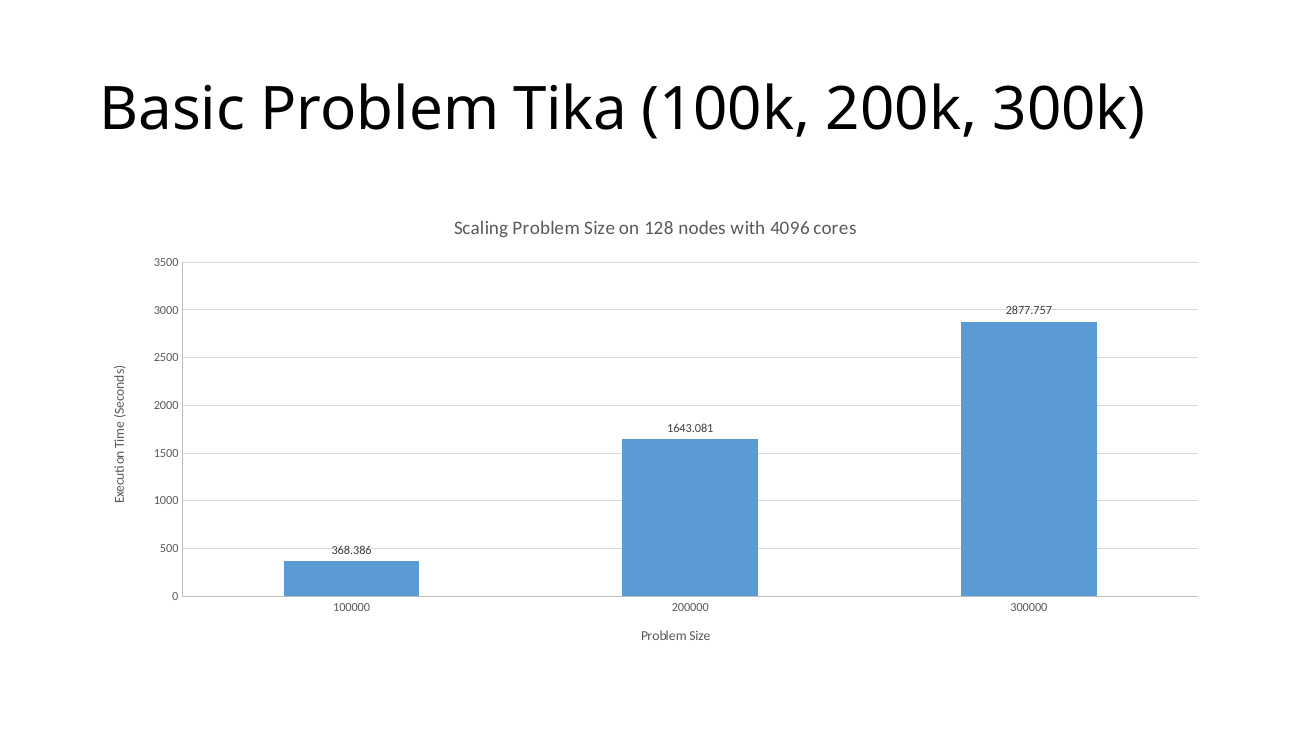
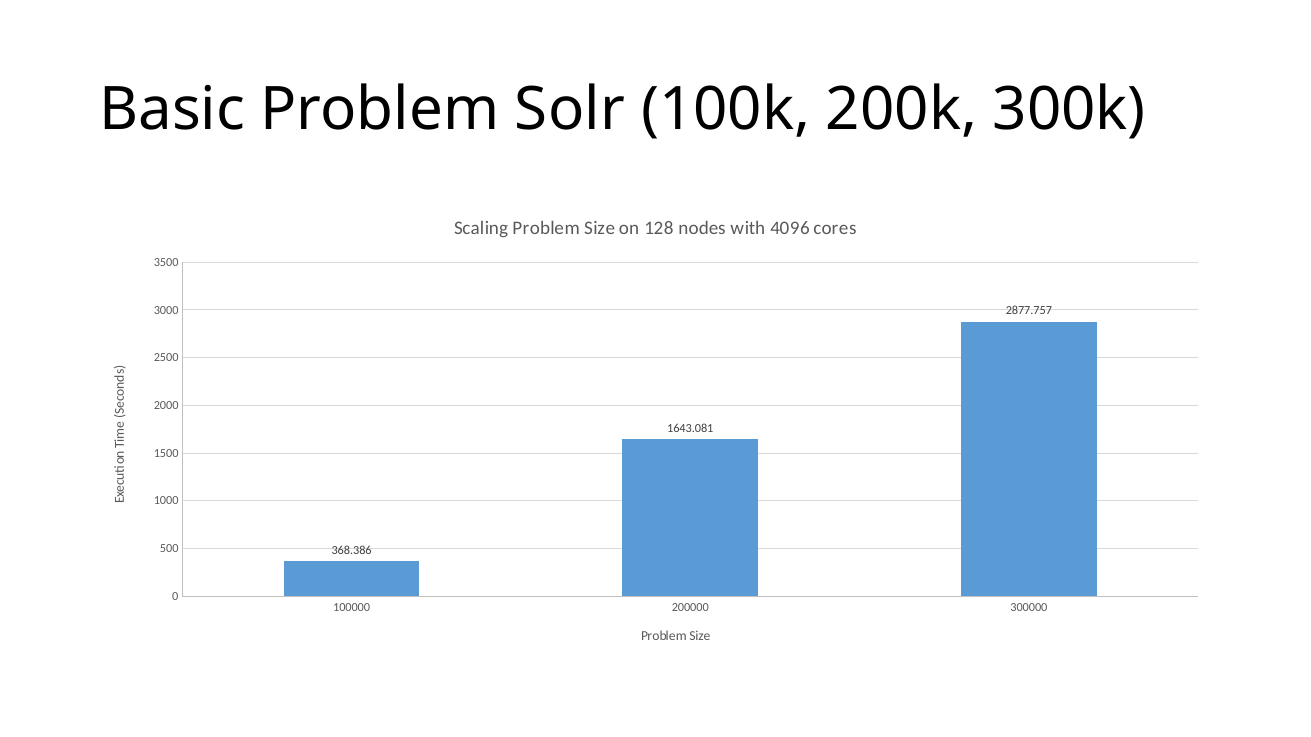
Tika: Tika -> Solr (570, 110)
